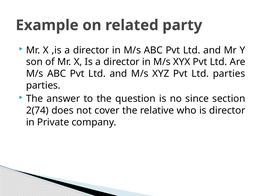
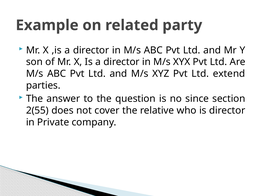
Ltd parties: parties -> extend (229, 74)
2(74: 2(74 -> 2(55 (37, 110)
